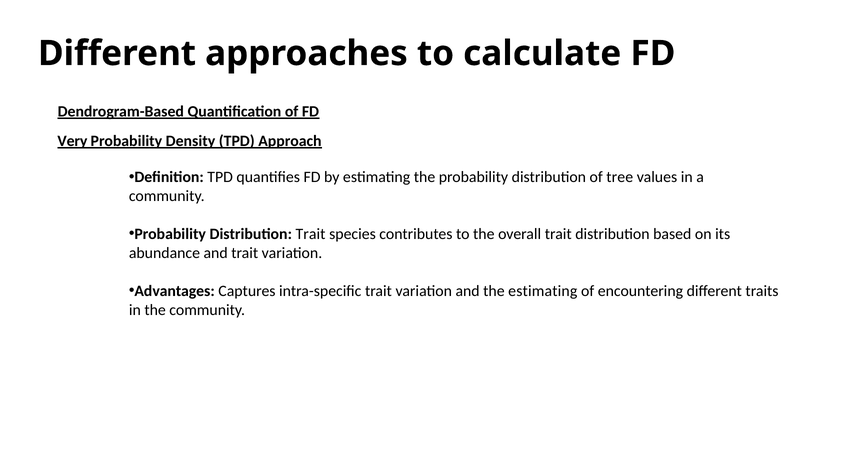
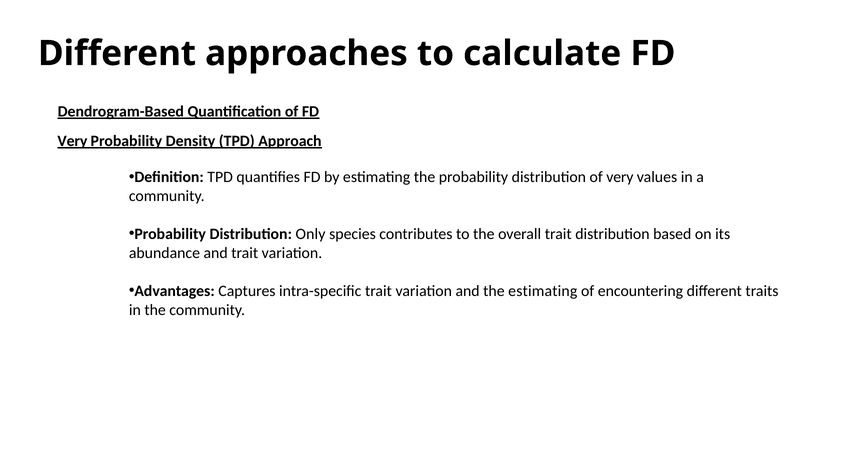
of tree: tree -> very (620, 177)
Distribution Trait: Trait -> Only (311, 234)
